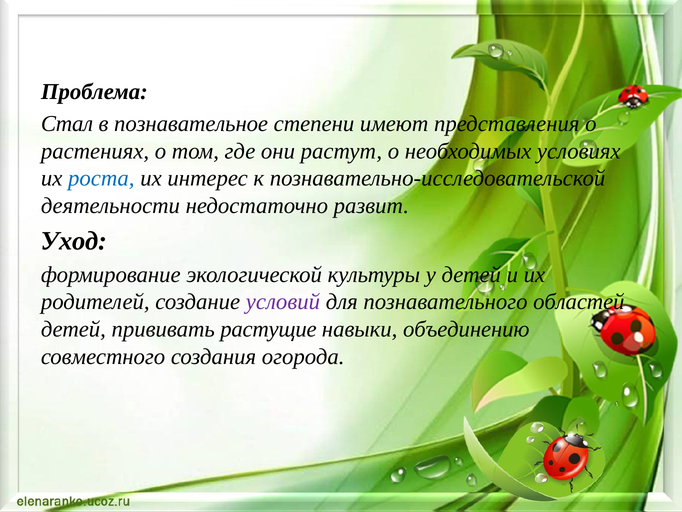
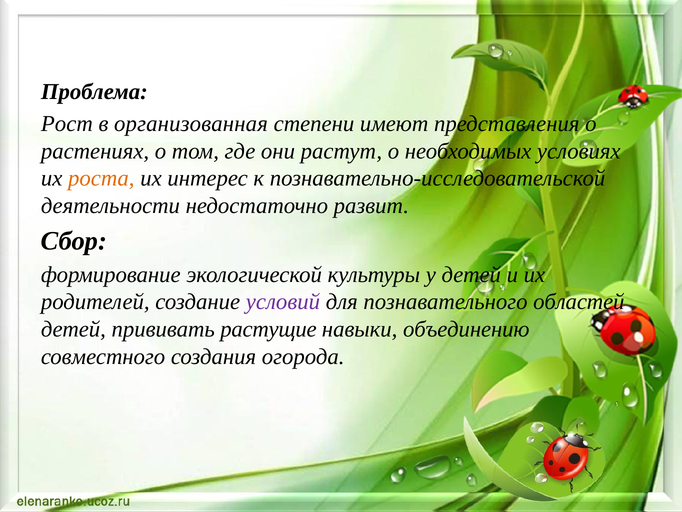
Стал: Стал -> Рост (67, 124)
познавательное: познавательное -> организованная (191, 124)
роста colour: blue -> orange (101, 178)
Уход: Уход -> Сбор (74, 241)
